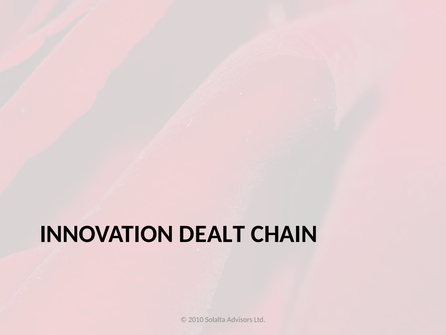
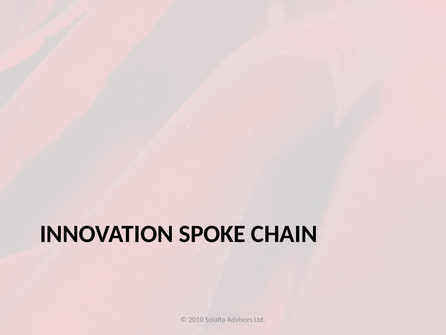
DEALT: DEALT -> SPOKE (212, 234)
